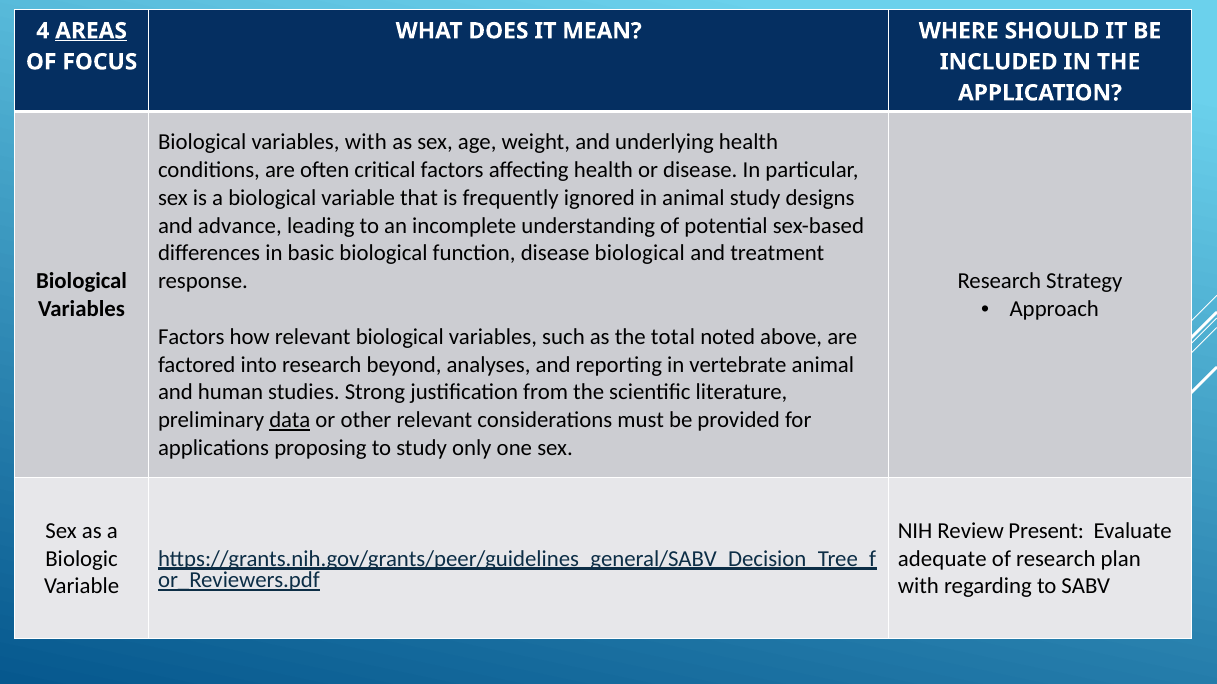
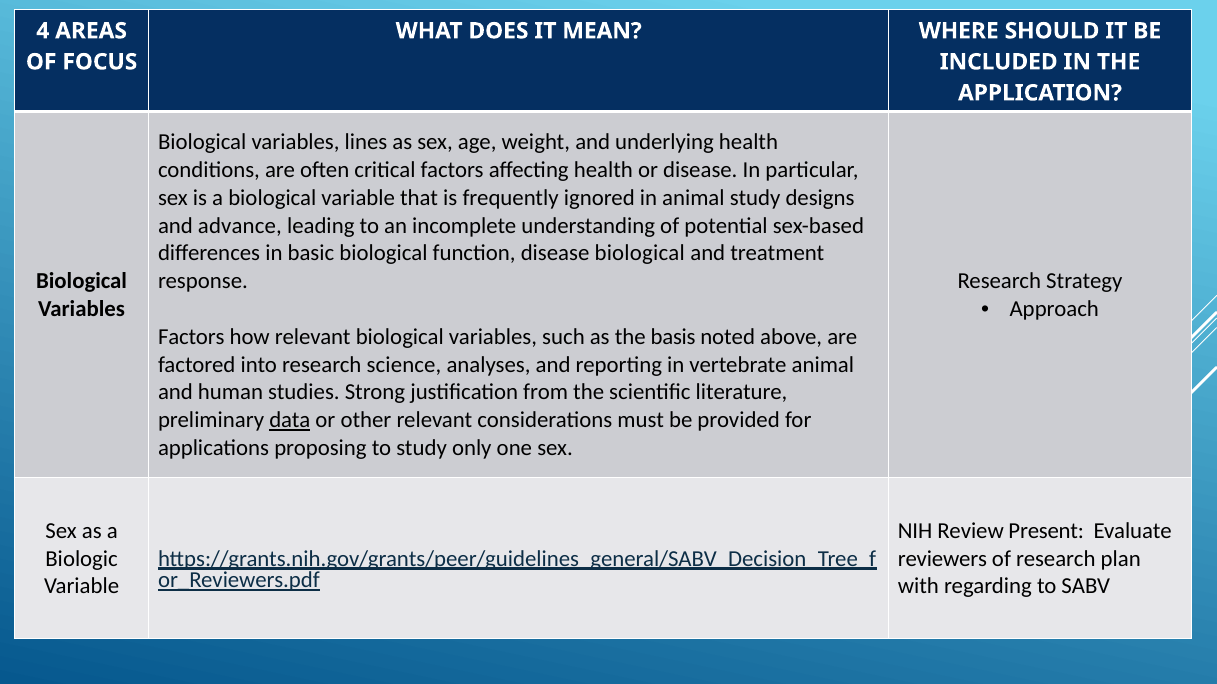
AREAS underline: present -> none (91, 31)
variables with: with -> lines (366, 142)
total: total -> basis (673, 337)
beyond: beyond -> science (404, 365)
adequate: adequate -> reviewers (942, 559)
